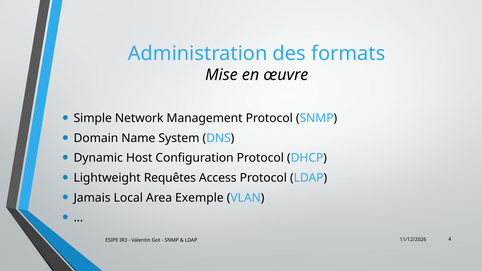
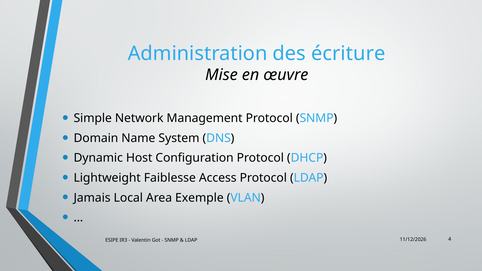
formats: formats -> écriture (348, 54)
Requêtes: Requêtes -> Faiblesse (170, 178)
